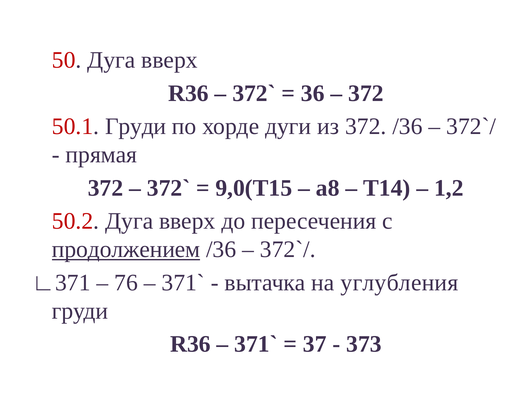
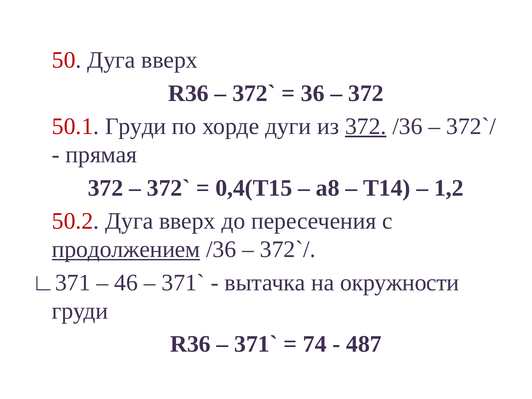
372 underline: none -> present (366, 126)
9,0(Т15: 9,0(Т15 -> 0,4(Т15 (254, 188)
76: 76 -> 46 (126, 283)
углубления: углубления -> окружности (400, 283)
37: 37 -> 74 (315, 344)
373: 373 -> 487 (364, 344)
